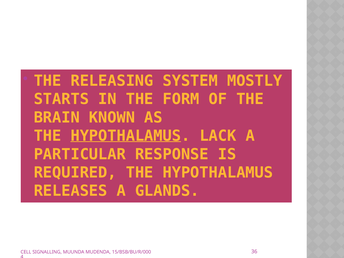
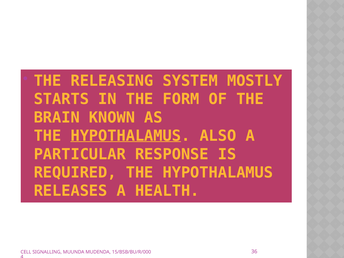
LACK: LACK -> ALSO (218, 136)
GLANDS: GLANDS -> HEALTH (167, 191)
